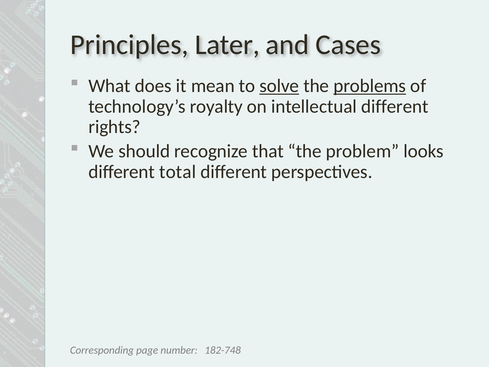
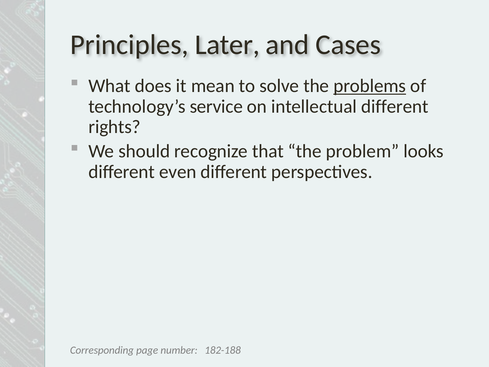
solve underline: present -> none (279, 86)
royalty: royalty -> service (216, 106)
total: total -> even (178, 172)
182-748: 182-748 -> 182-188 (223, 350)
